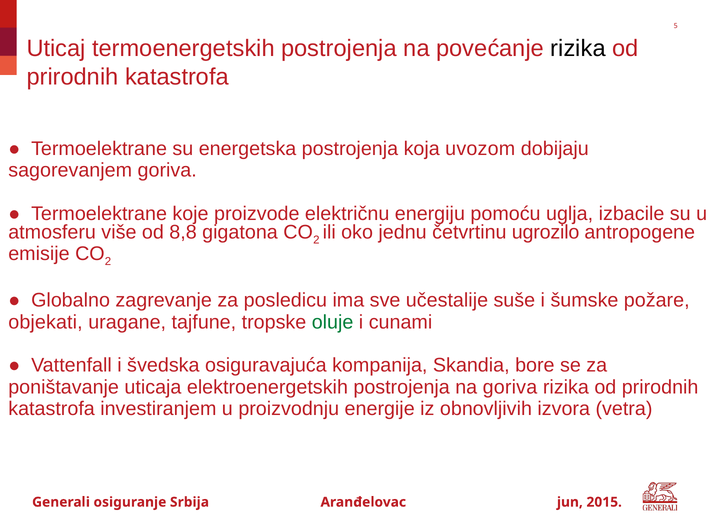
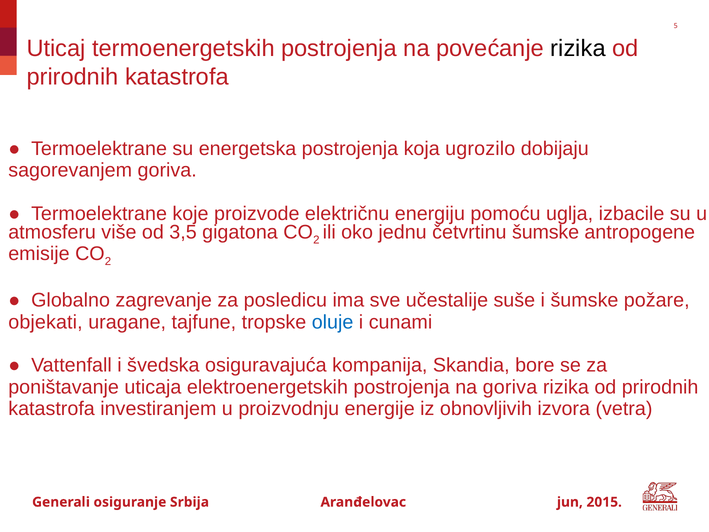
uvozom: uvozom -> ugrozilo (480, 149)
8,8: 8,8 -> 3,5 (183, 232)
četvrtinu ugrozilo: ugrozilo -> šumske (546, 232)
oluje colour: green -> blue (333, 322)
